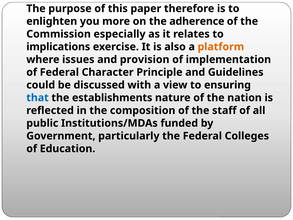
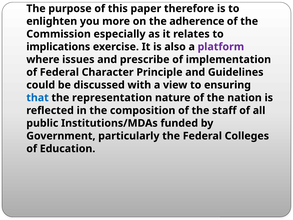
platform colour: orange -> purple (221, 47)
provision: provision -> prescribe (145, 59)
establishments: establishments -> representation (112, 98)
